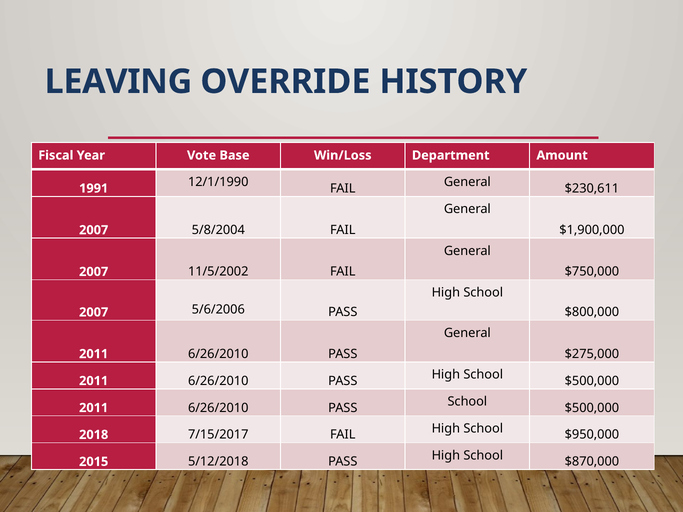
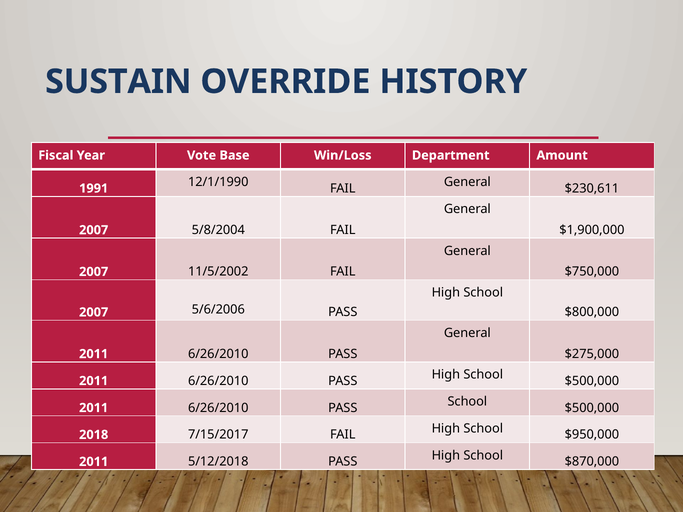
LEAVING: LEAVING -> SUSTAIN (118, 82)
2015: 2015 -> 2011 (94, 462)
